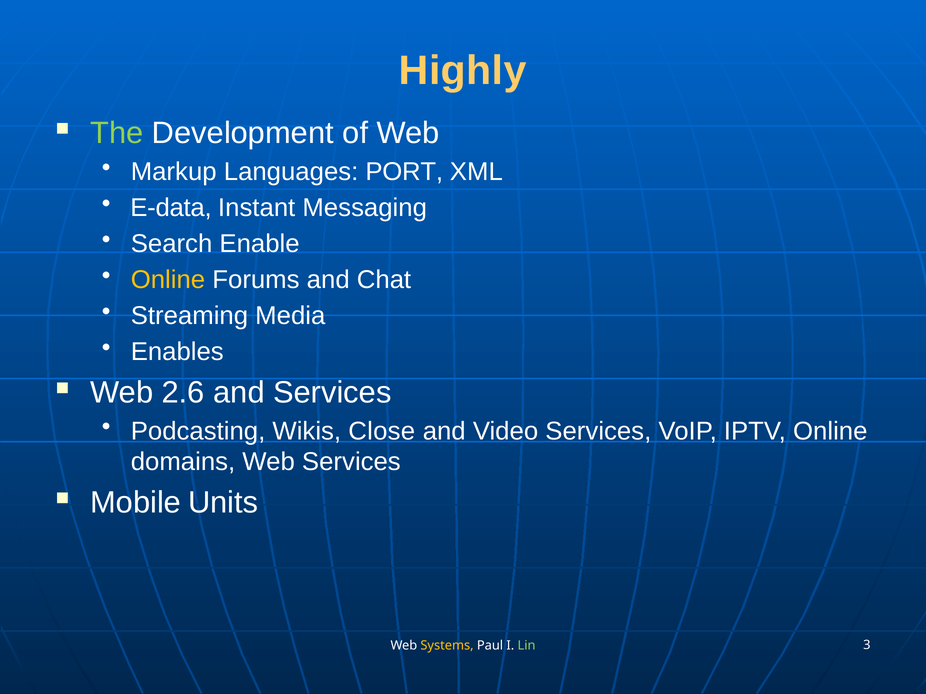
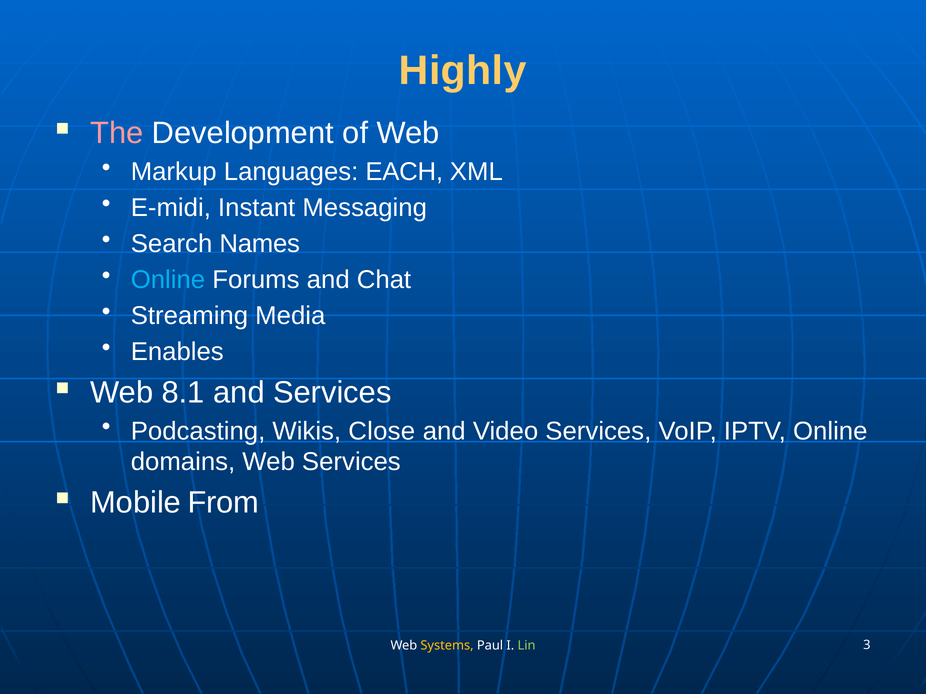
The colour: light green -> pink (117, 133)
PORT: PORT -> EACH (404, 172)
E-data: E-data -> E-midi (171, 208)
Enable: Enable -> Names (260, 244)
Online colour: yellow -> light blue (168, 280)
2.6: 2.6 -> 8.1 (183, 393)
Units: Units -> From (223, 503)
